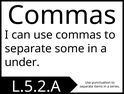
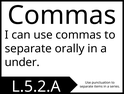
some: some -> orally (70, 49)
